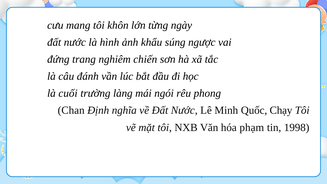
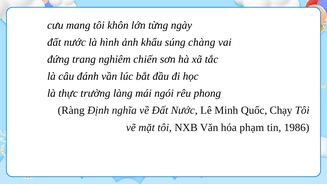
ngược: ngược -> chàng (202, 42)
cuối: cuối -> thực (68, 93)
Chan: Chan -> Ràng (71, 110)
1998: 1998 -> 1986 (297, 127)
